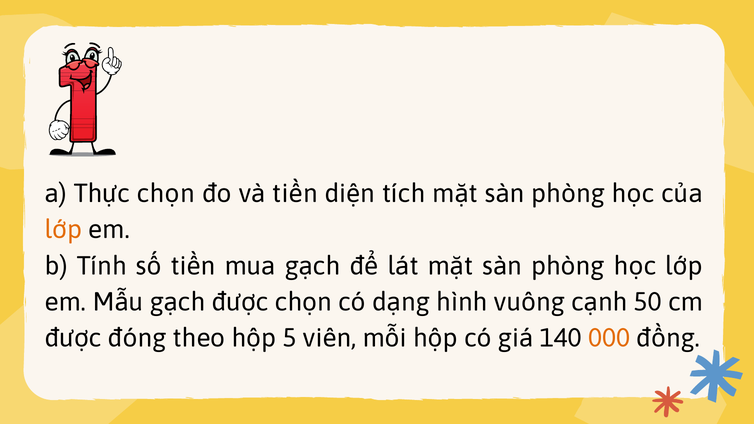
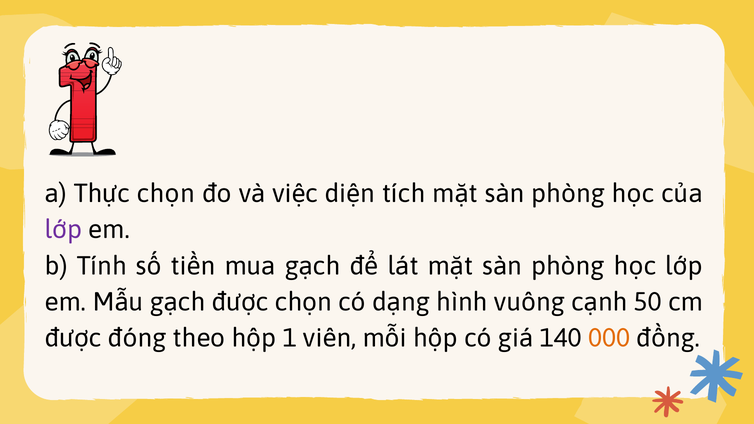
và tiền: tiền -> việc (295, 194)
lớp colour: orange -> purple (63, 230)
5: 5 -> 1 (290, 338)
